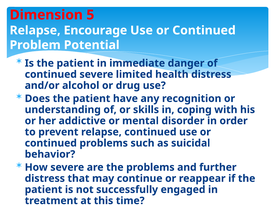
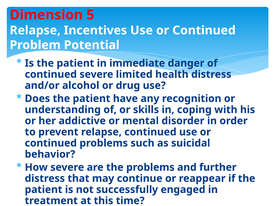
Encourage: Encourage -> Incentives (95, 30)
